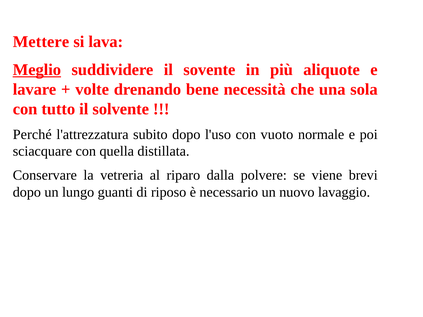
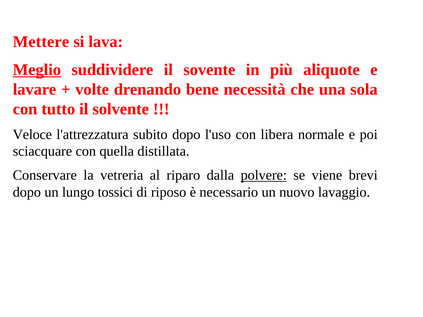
Perché: Perché -> Veloce (32, 135)
vuoto: vuoto -> libera (277, 135)
polvere underline: none -> present (264, 175)
guanti: guanti -> tossici (115, 192)
